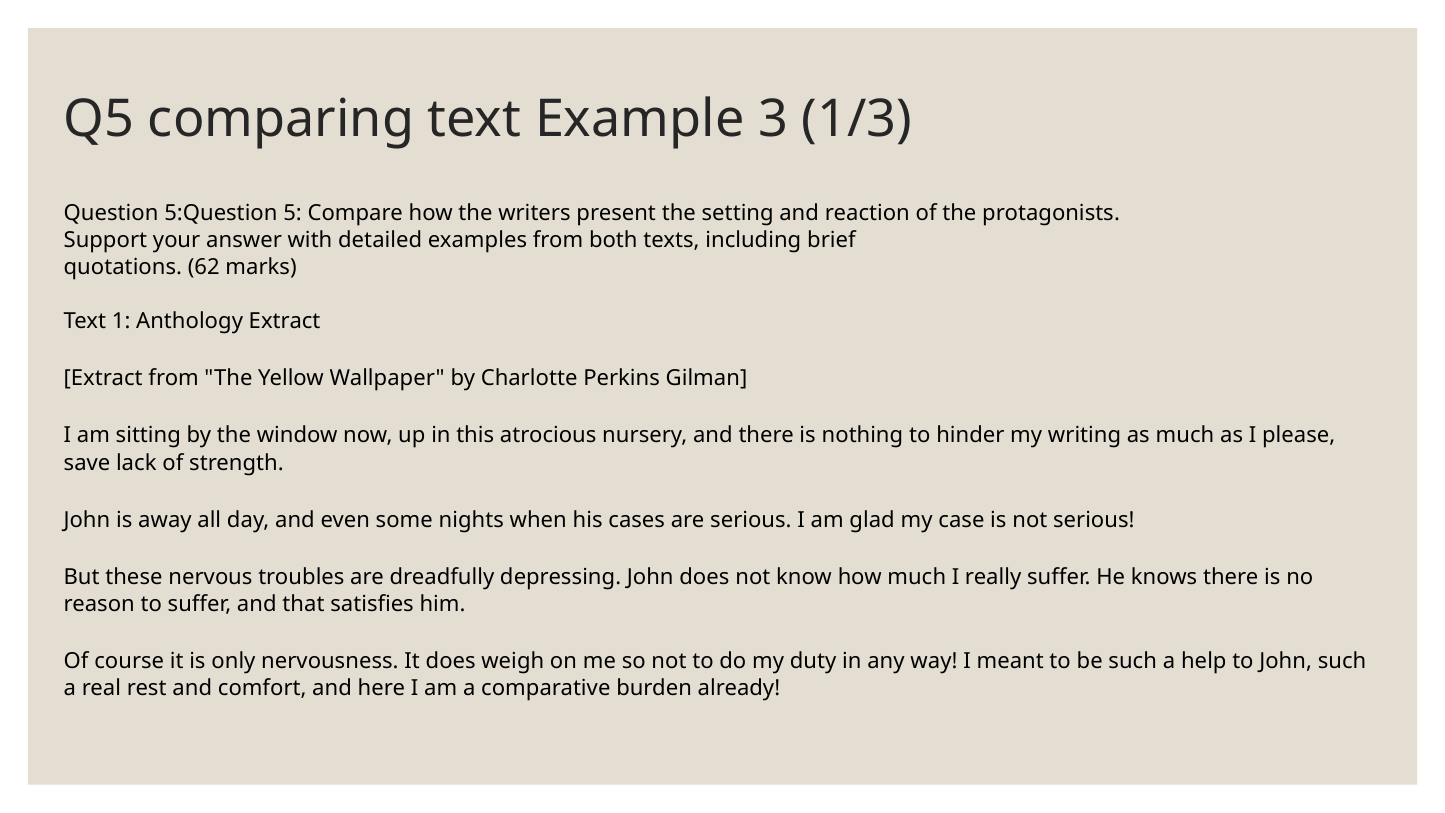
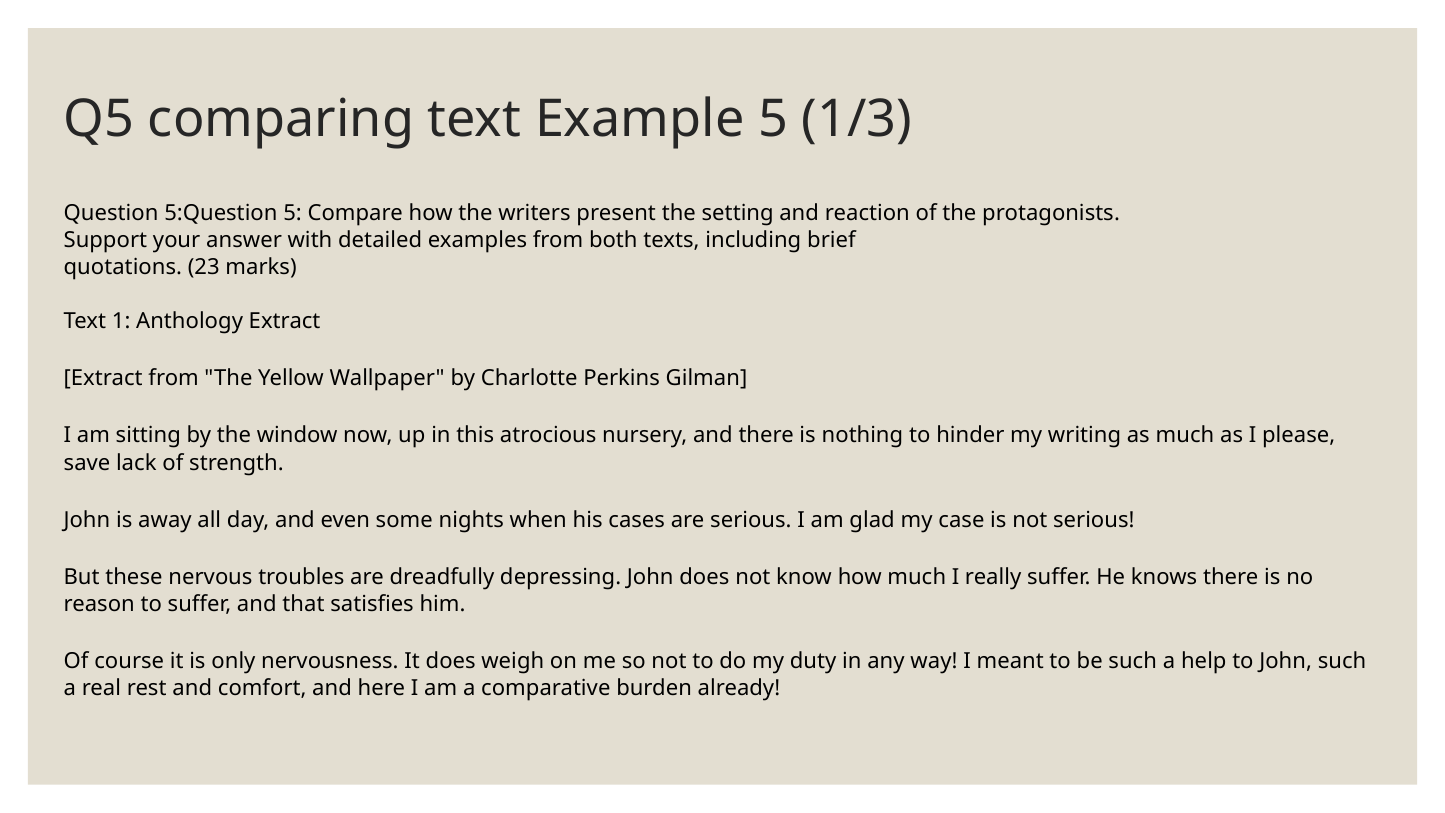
Example 3: 3 -> 5 (773, 119)
62: 62 -> 23 (204, 267)
